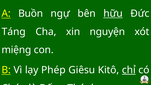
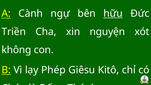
Buồn: Buồn -> Cành (31, 14)
Táng: Táng -> Triền (14, 32)
miệng: miệng -> không (16, 50)
chỉ underline: present -> none (129, 70)
